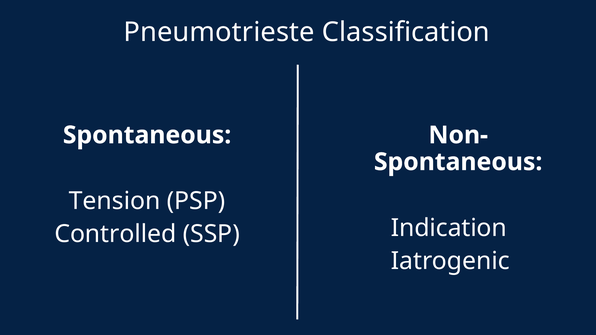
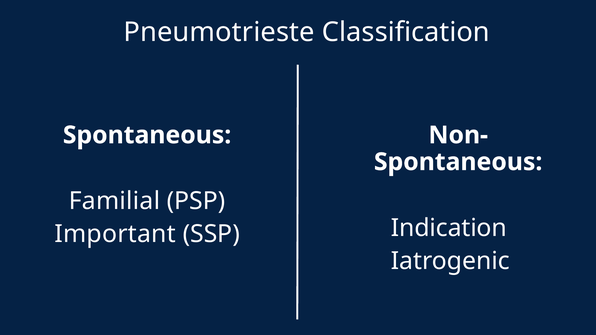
Tension: Tension -> Familial (115, 201)
Controlled: Controlled -> Important (115, 234)
